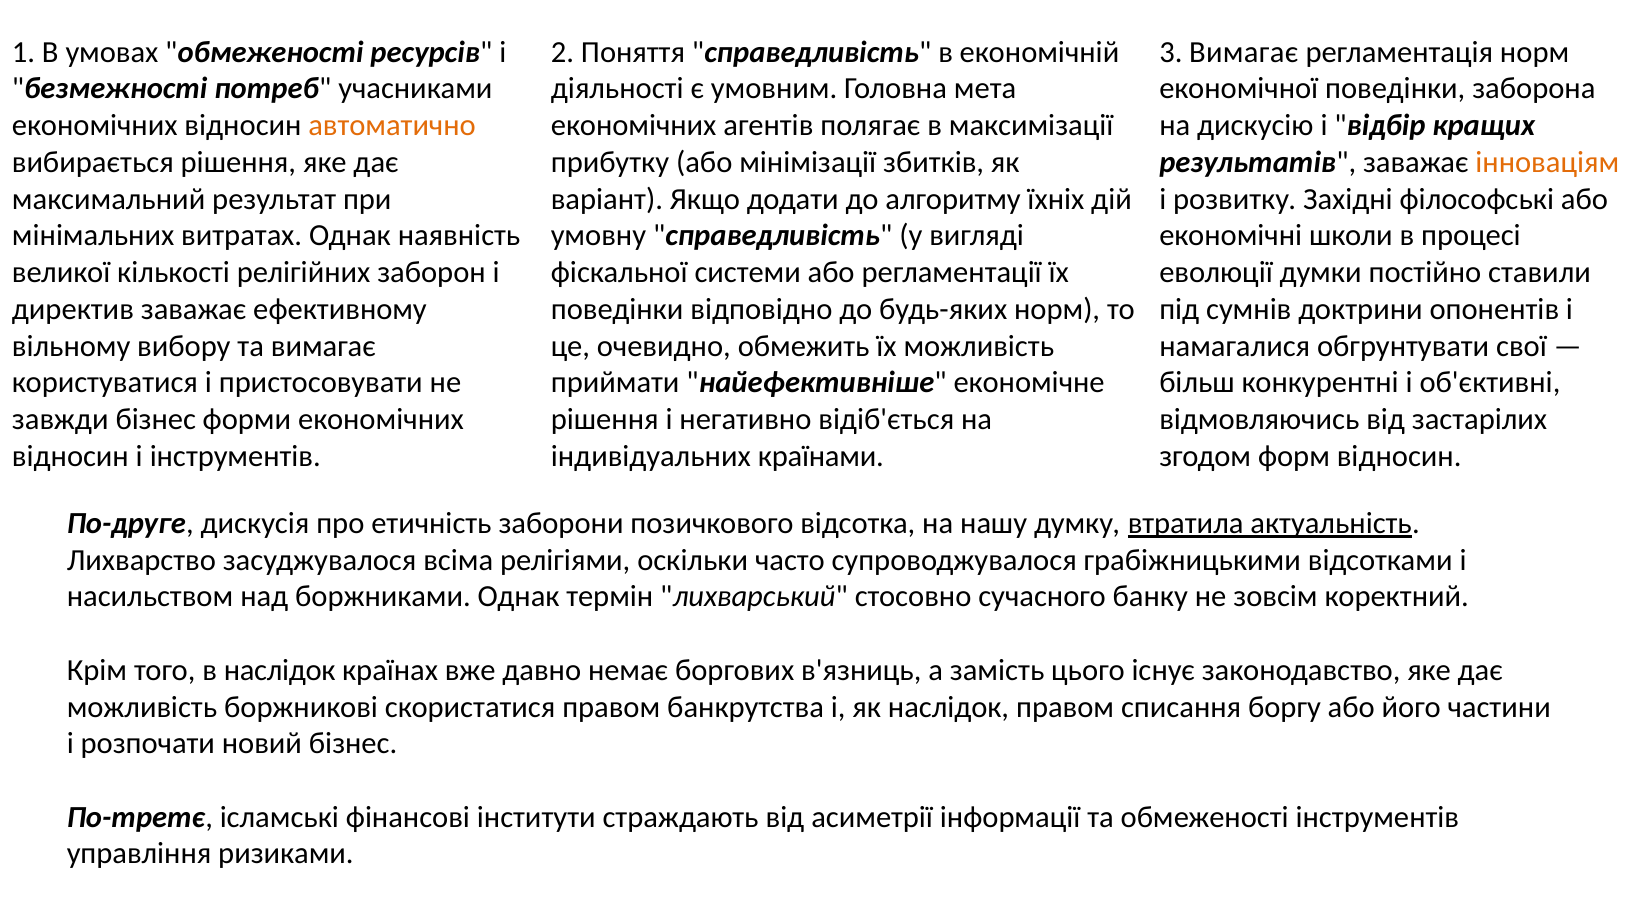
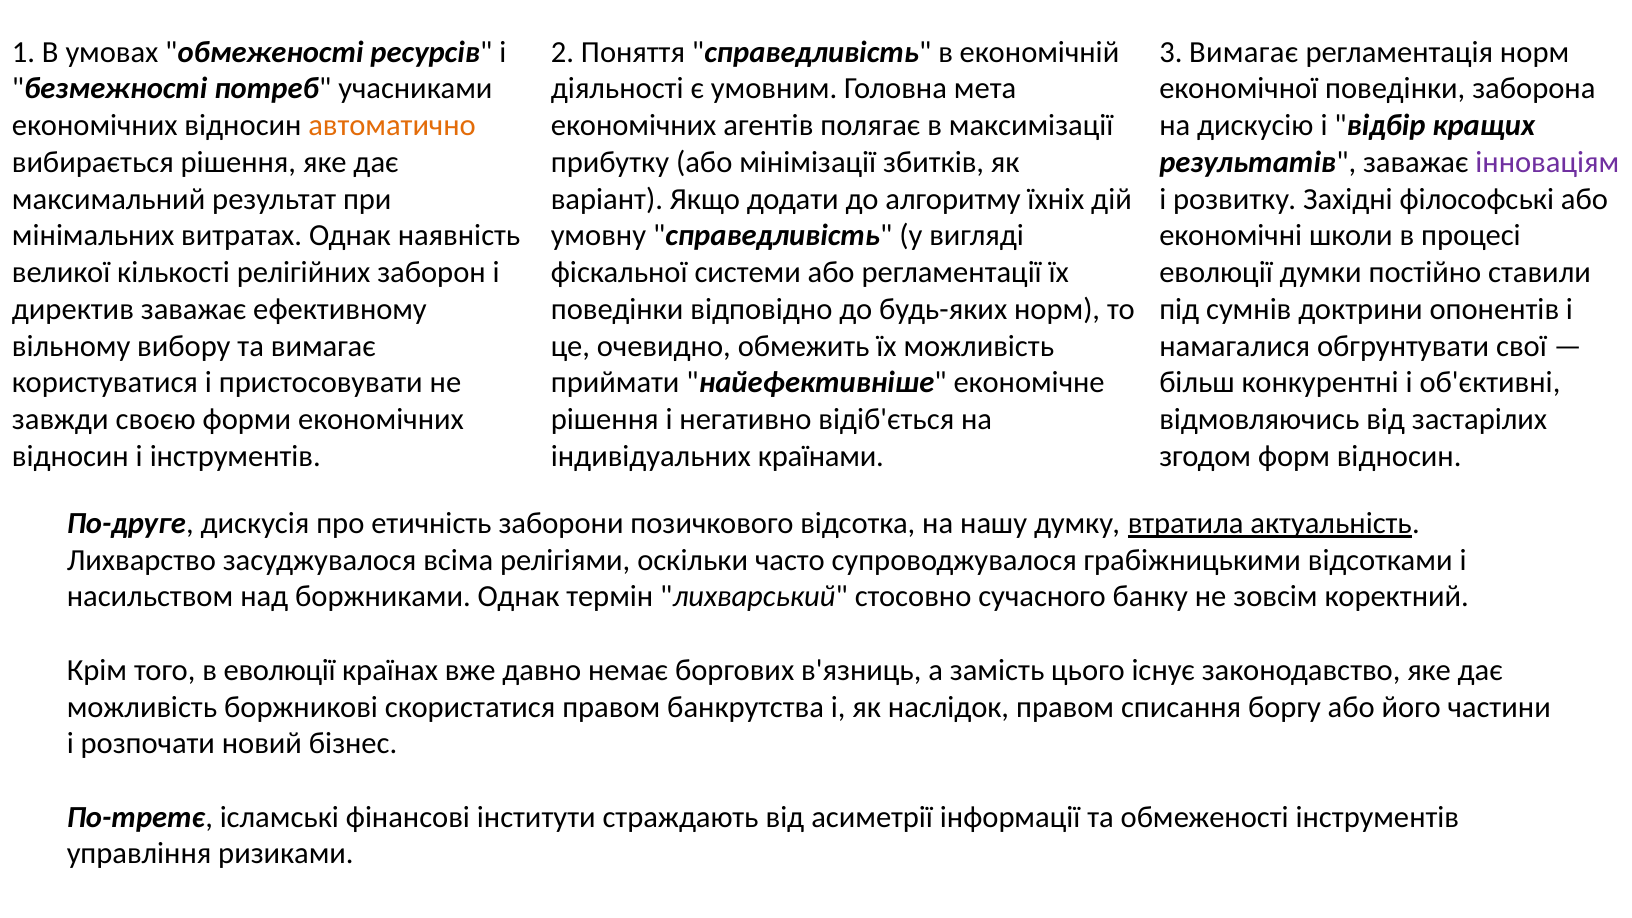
інноваціям colour: orange -> purple (1547, 162)
завжди бізнес: бізнес -> своєю (156, 419)
в наслідок: наслідок -> еволюції (280, 670)
